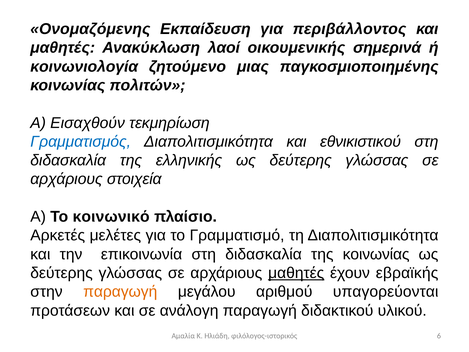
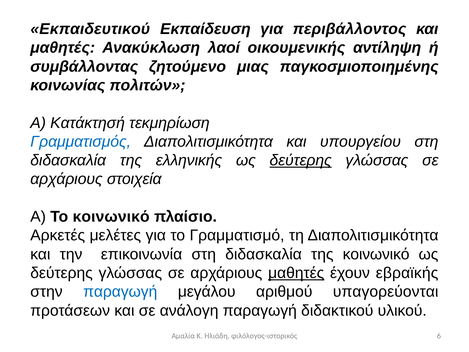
Ονομαζόμενης: Ονομαζόμενης -> Εκπαιδευτικού (90, 29)
σημερινά: σημερινά -> αντίληψη (387, 48)
κοινωνιολογία: κοινωνιολογία -> συμβάλλοντας (84, 66)
Εισαχθούν: Εισαχθούν -> Κατάκτησή (88, 123)
εθνικιστικού: εθνικιστικού -> υπουργείου (360, 142)
δεύτερης underline: none -> present (301, 160)
της κοινωνίας: κοινωνίας -> κοινωνικό (376, 254)
παραγωγή colour: orange -> blue (120, 292)
